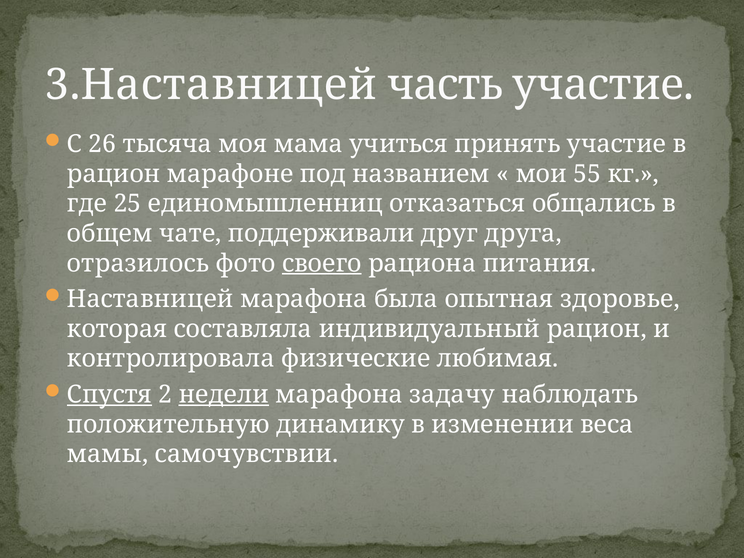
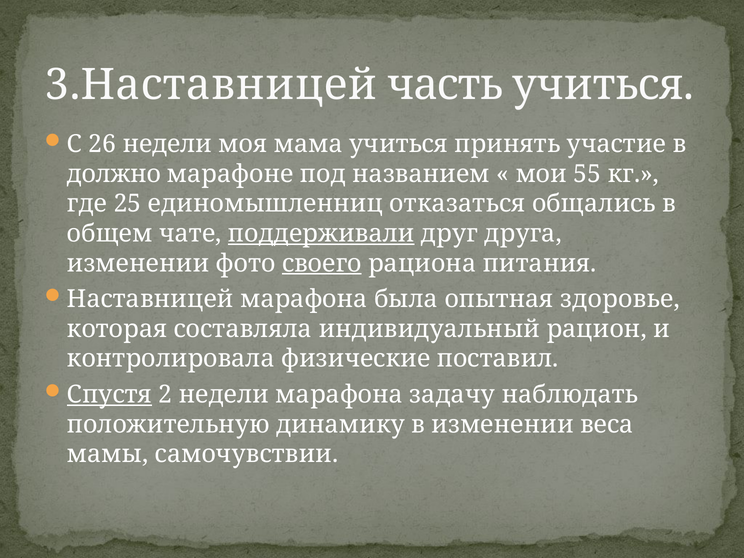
часть участие: участие -> учиться (603, 85)
26 тысяча: тысяча -> недели (167, 144)
рацион: рацион -> должно (114, 174)
поддерживали underline: none -> present (321, 234)
отразилось: отразилось -> изменении (138, 263)
любимая: любимая -> поставил (498, 359)
недели underline: present -> none (224, 395)
